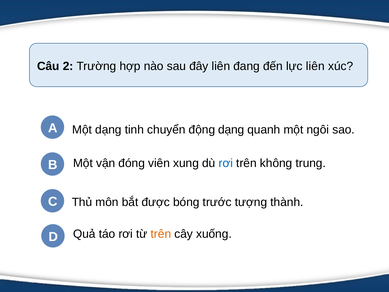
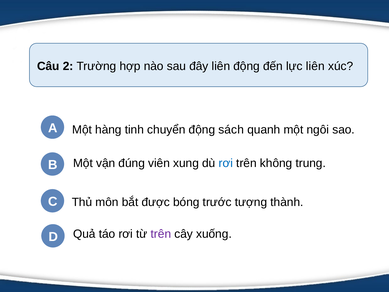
liên đang: đang -> động (247, 66)
Một dạng: dạng -> hàng (108, 130)
động dạng: dạng -> sách (231, 130)
đóng: đóng -> đúng (132, 163)
trên colour: orange -> purple (161, 234)
